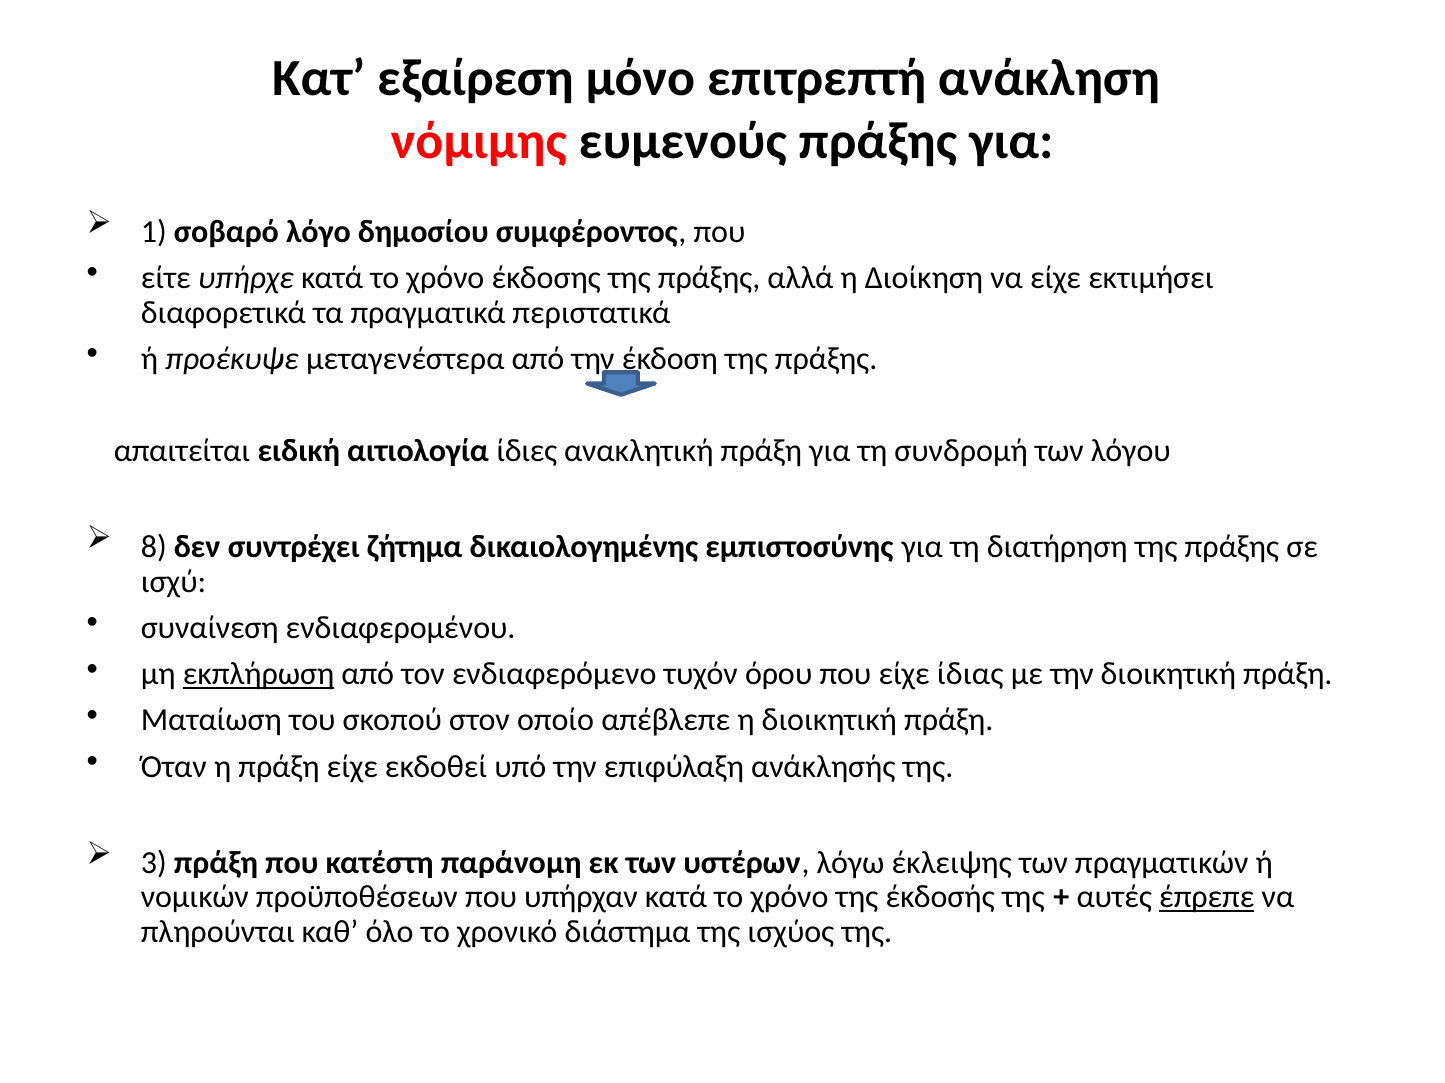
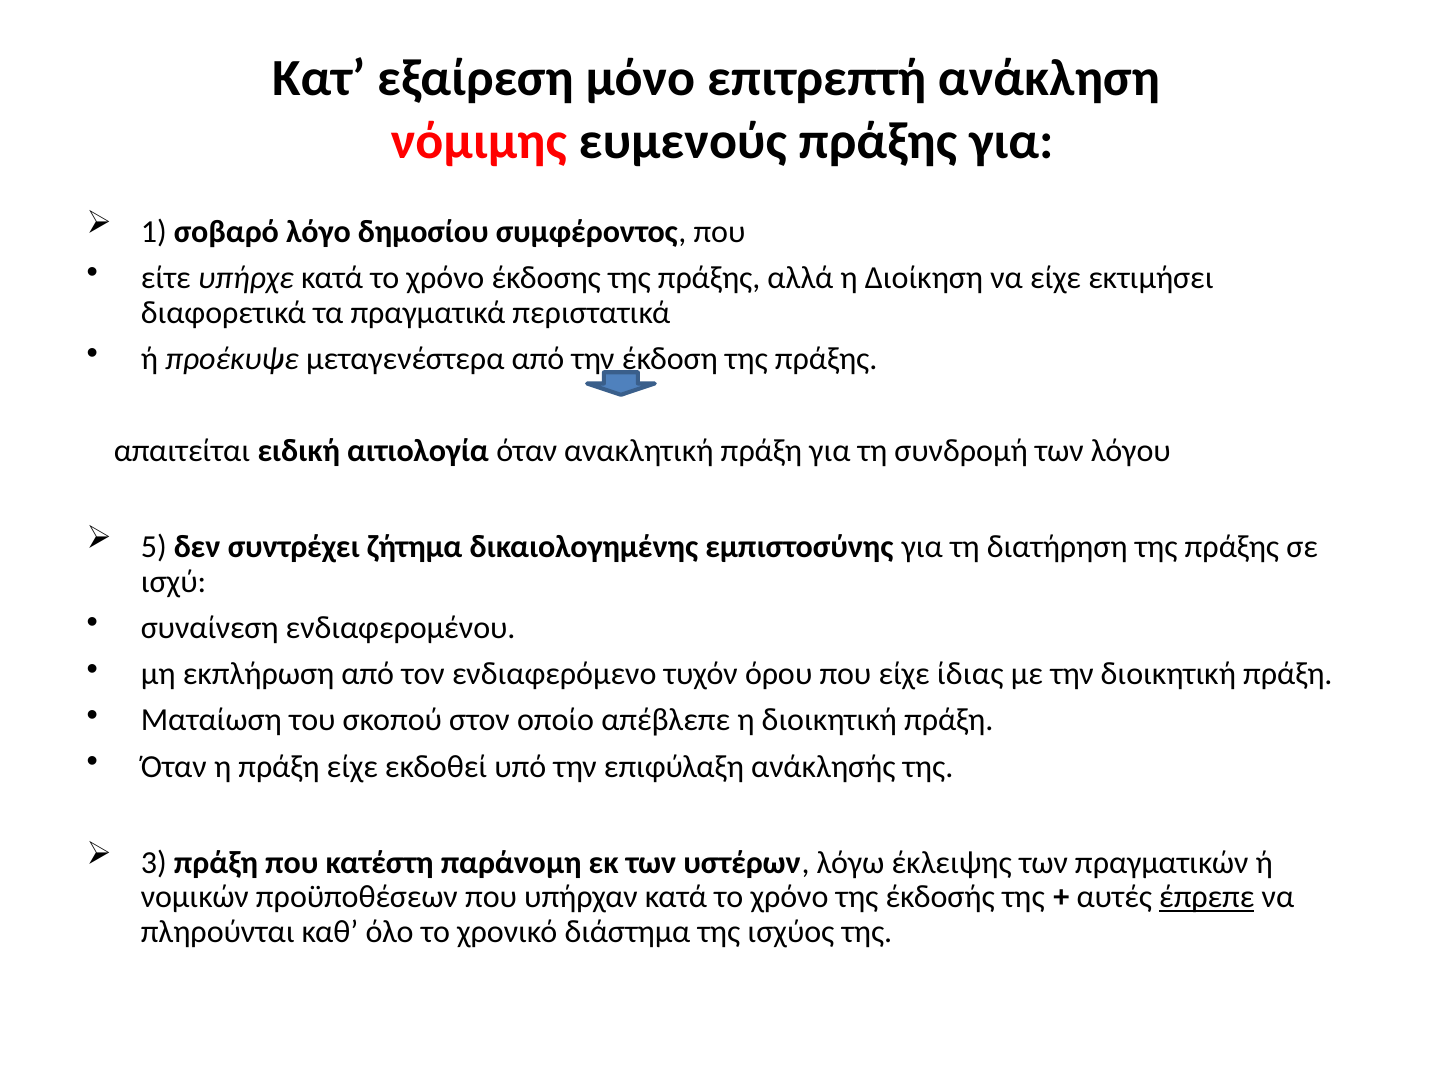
αιτιολογία ίδιες: ίδιες -> όταν (527, 451)
8: 8 -> 5 (154, 548)
εκπλήρωση underline: present -> none (259, 675)
